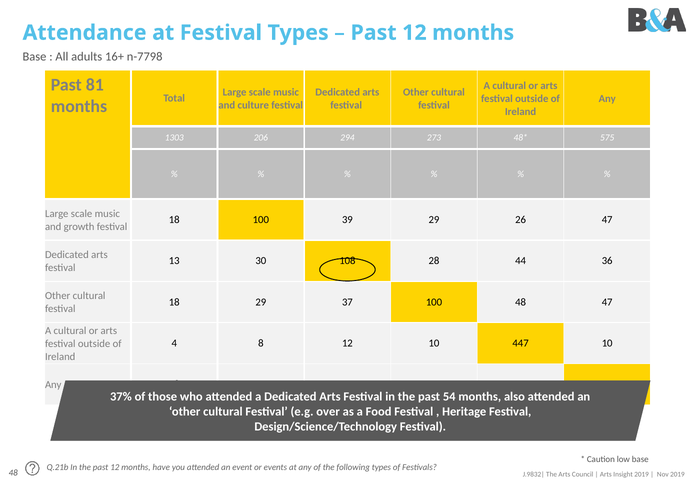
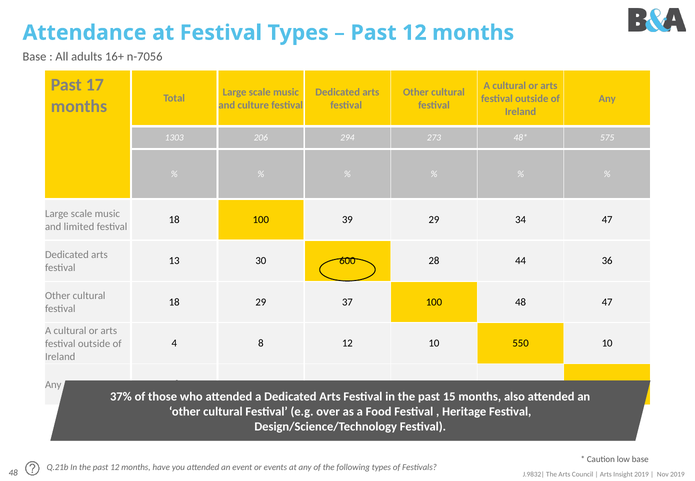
n-7798: n-7798 -> n-7056 (145, 57)
81: 81 -> 17 (95, 85)
26: 26 -> 34 (521, 220)
growth: growth -> limited (79, 227)
108: 108 -> 600 (347, 261)
447: 447 -> 550 (521, 343)
54: 54 -> 15 (449, 397)
